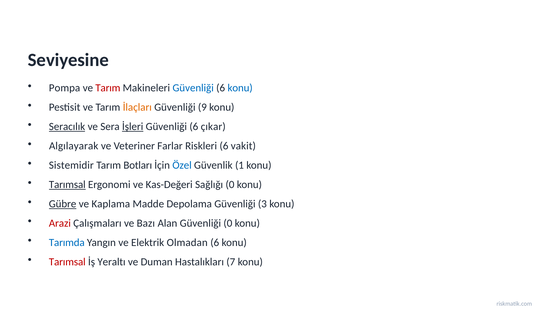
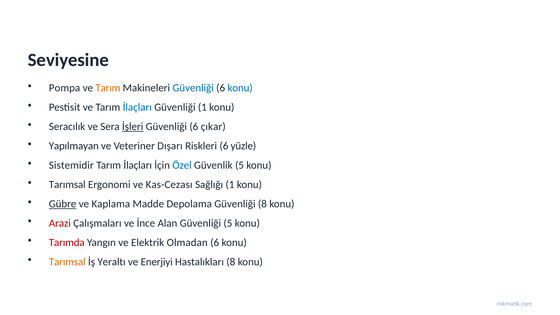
Tarım colour: red -> orange (108, 88)
İlaçları colour: orange -> blue (137, 107)
Güvenliği 9: 9 -> 1 (202, 107)
Seracılık underline: present -> none (67, 127)
Algılayarak: Algılayarak -> Yapılmayan (74, 146)
Farlar: Farlar -> Dışarı (170, 146)
vakit: vakit -> yüzle (243, 146)
Botları: Botları -> İlaçları (138, 165)
Güvenlik 1: 1 -> 5 (239, 165)
Tarımsal underline: present -> none (67, 185)
Kas-Değeri: Kas-Değeri -> Kas-Cezası (169, 185)
Sağlığı 0: 0 -> 1 (230, 185)
Güvenliği 3: 3 -> 8 (262, 204)
Bazı: Bazı -> İnce (146, 223)
Güvenliği 0: 0 -> 5 (228, 223)
Tarımda colour: blue -> red (67, 242)
Tarımsal colour: red -> orange (67, 262)
Duman: Duman -> Enerjiyi (157, 262)
Hastalıkları 7: 7 -> 8 (231, 262)
